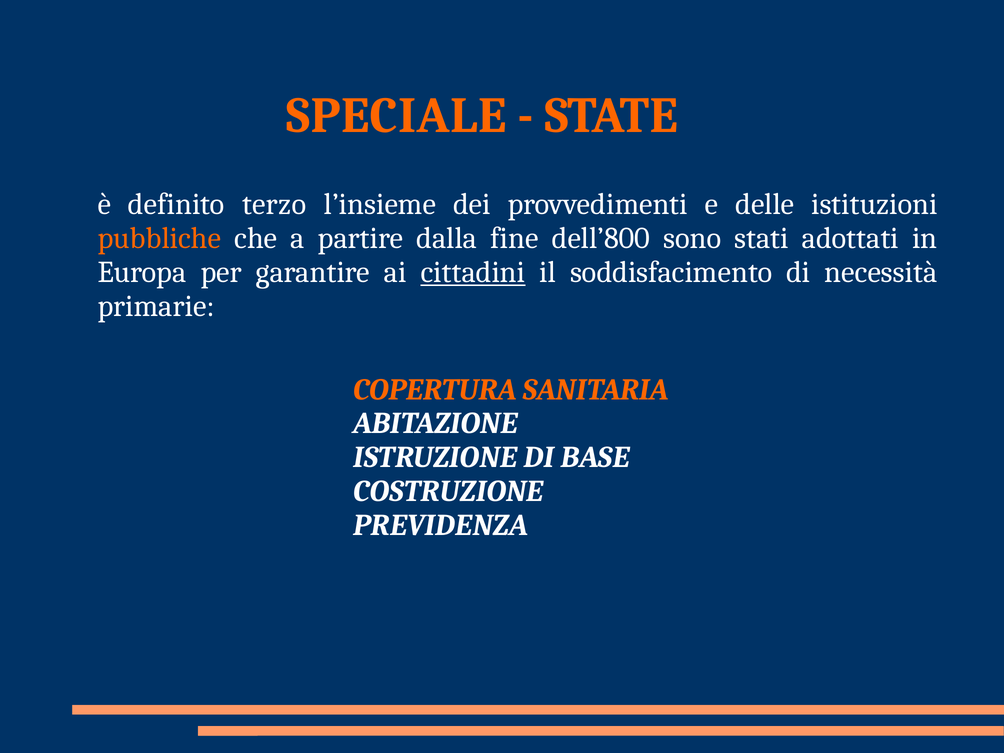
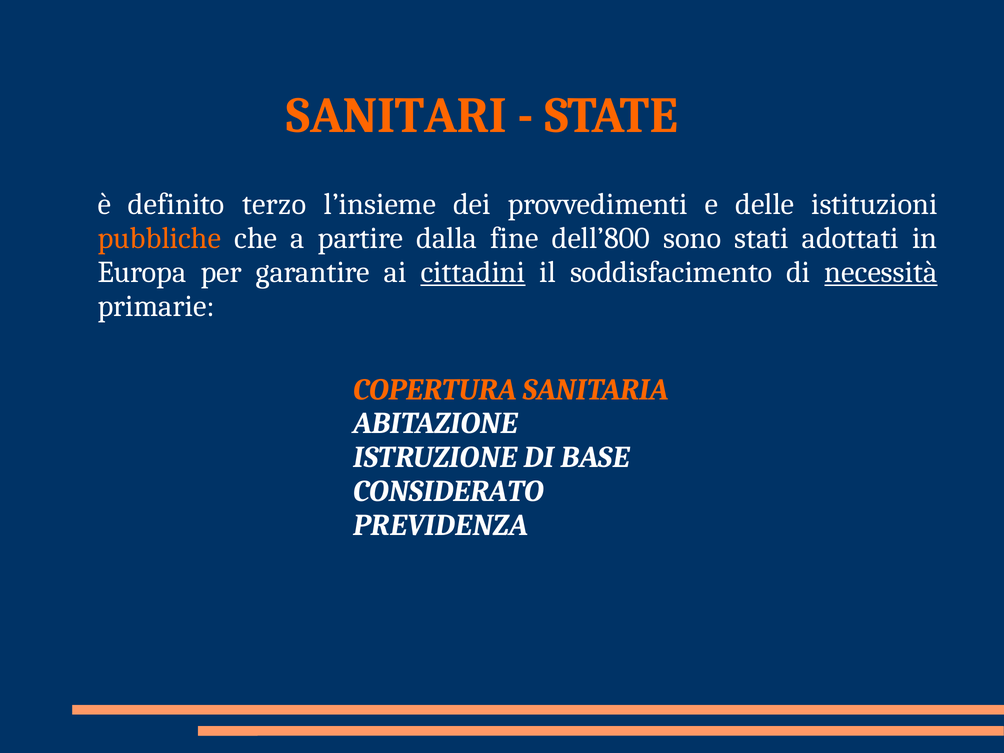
SPECIALE: SPECIALE -> SANITARI (397, 115)
necessità underline: none -> present (881, 272)
COSTRUZIONE: COSTRUZIONE -> CONSIDERATO (449, 491)
